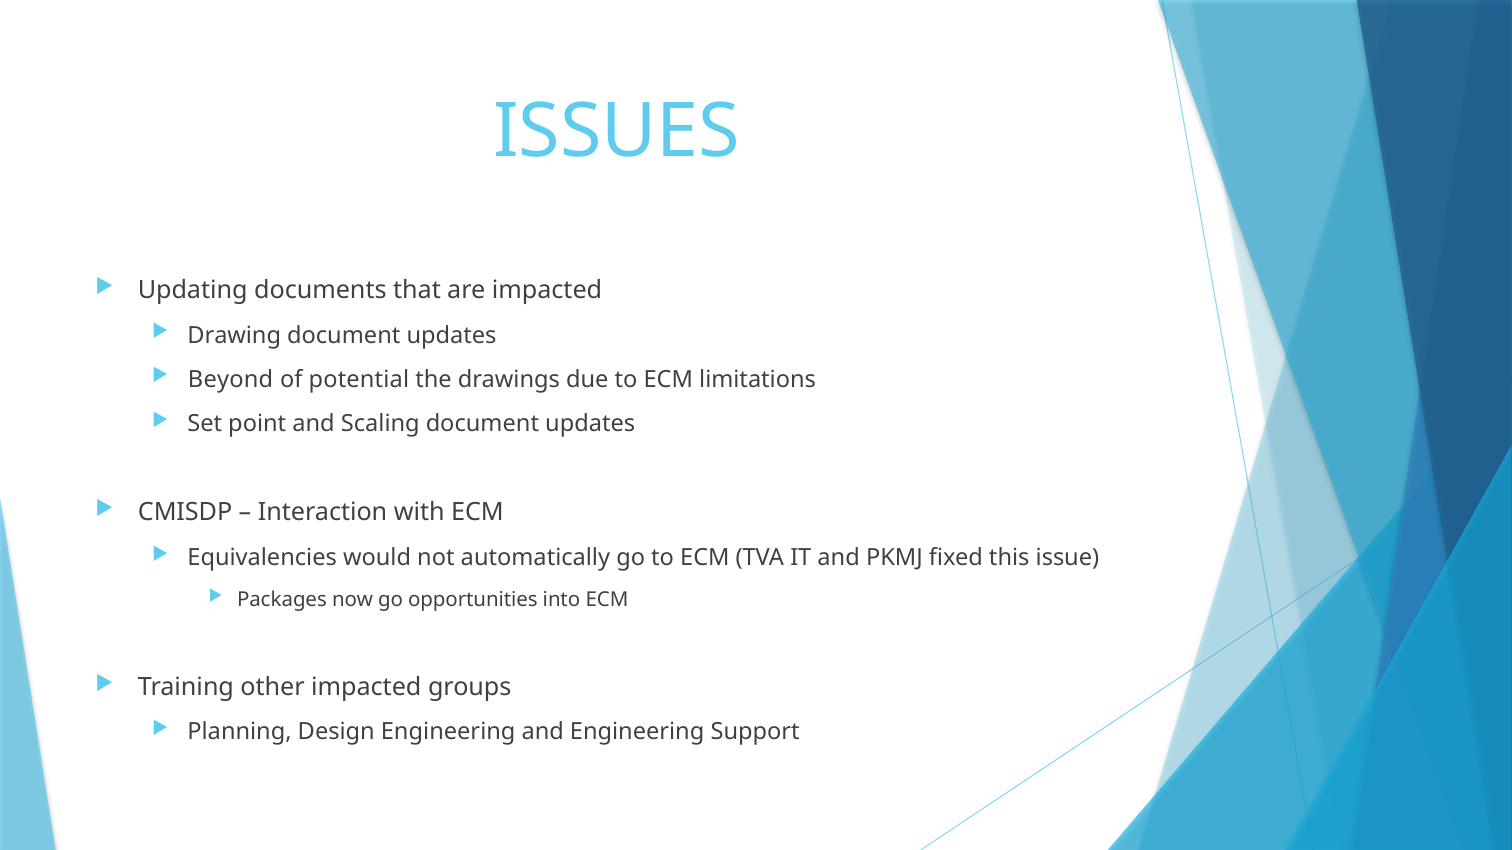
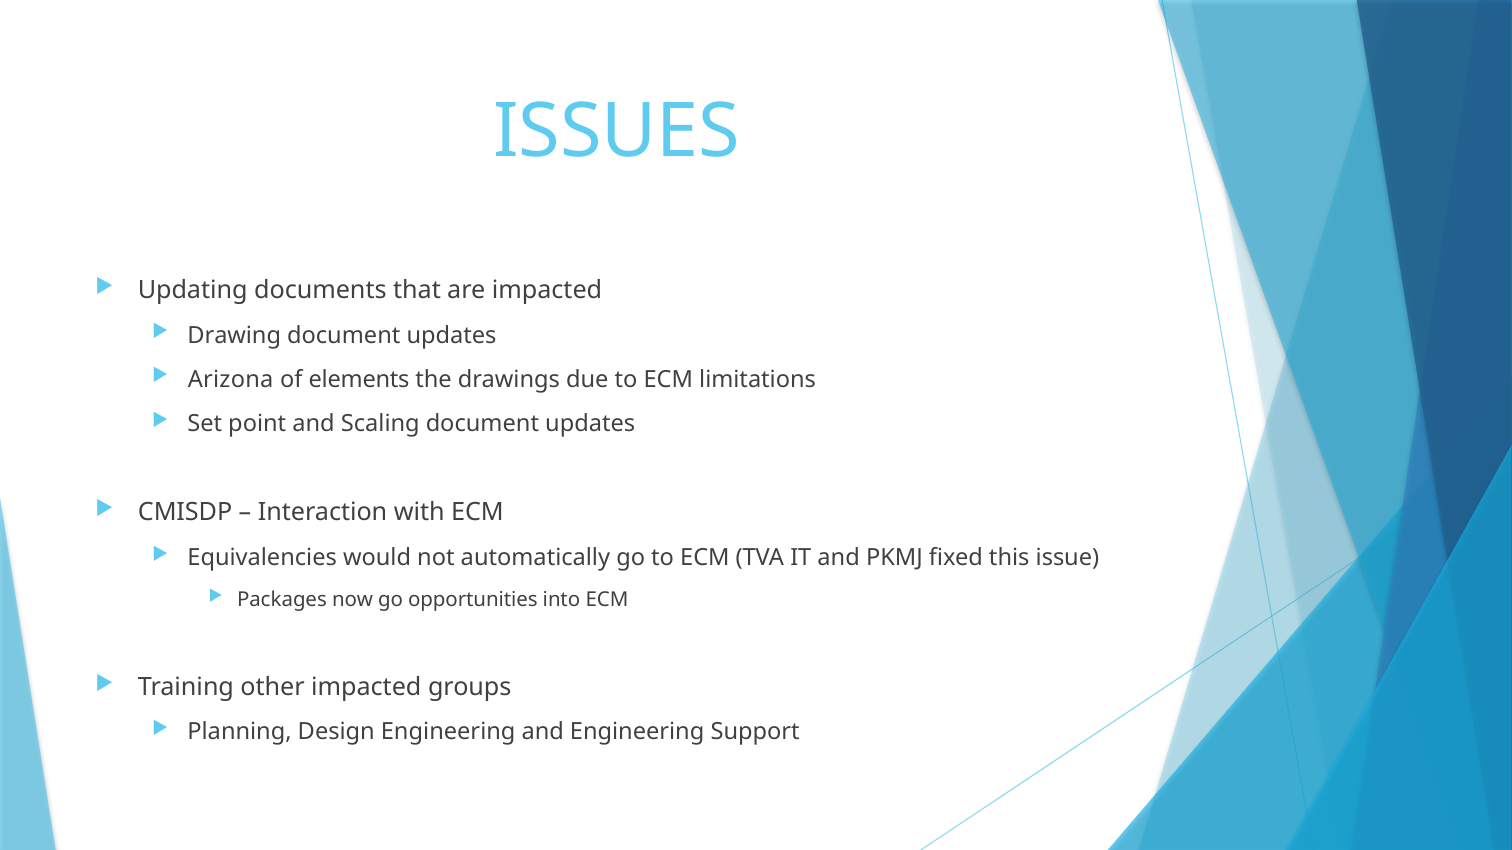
Beyond: Beyond -> Arizona (231, 380)
potential: potential -> elements (359, 380)
